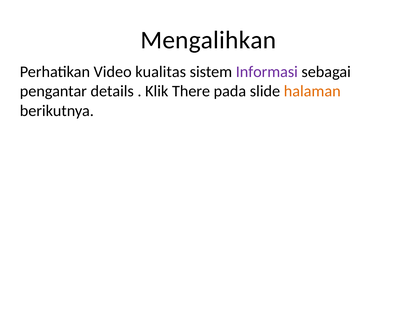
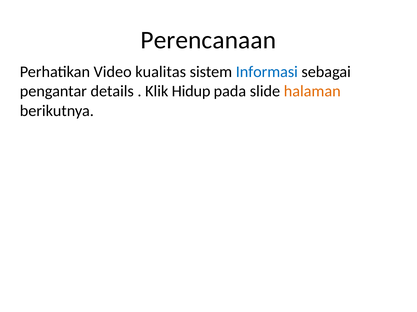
Mengalihkan: Mengalihkan -> Perencanaan (208, 40)
Informasi colour: purple -> blue (267, 72)
There: There -> Hidup (191, 91)
